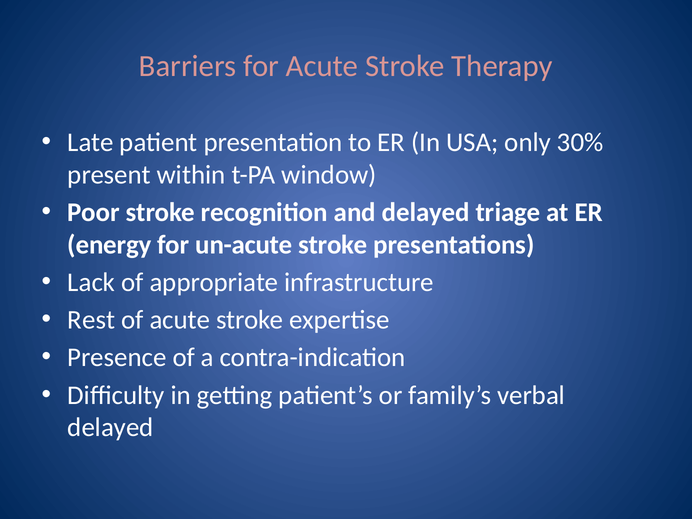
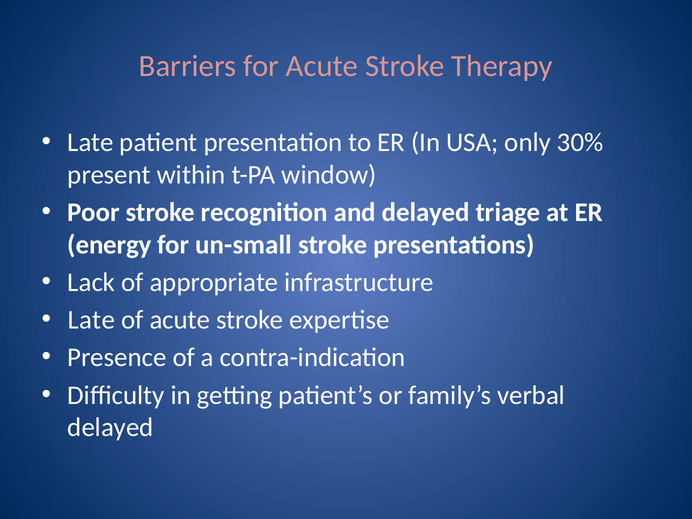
un-acute: un-acute -> un-small (244, 245)
Rest: Rest -> Late (91, 320)
